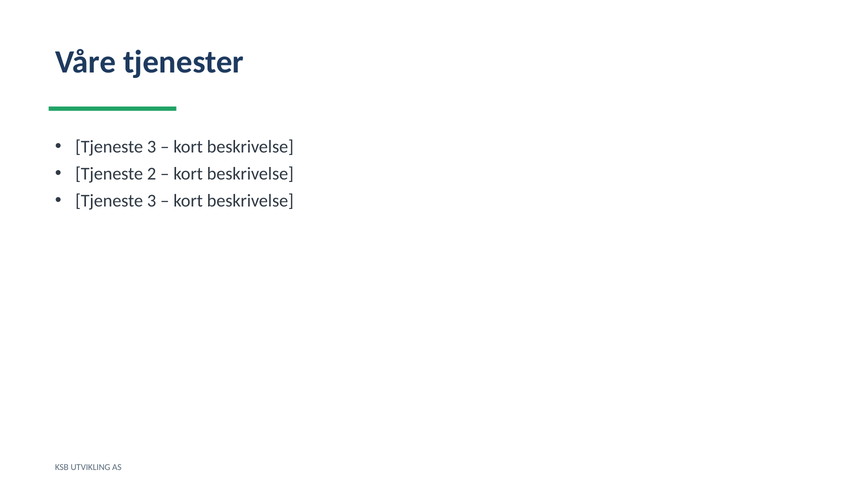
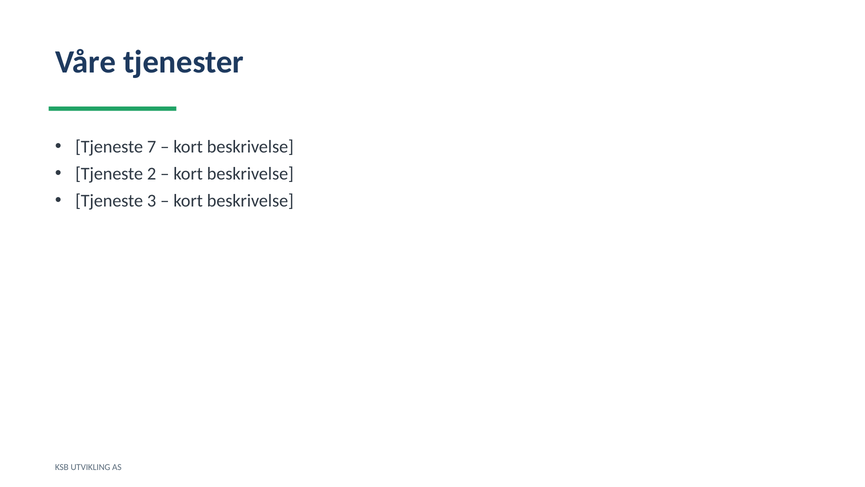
3: 3 -> 7 (152, 147)
